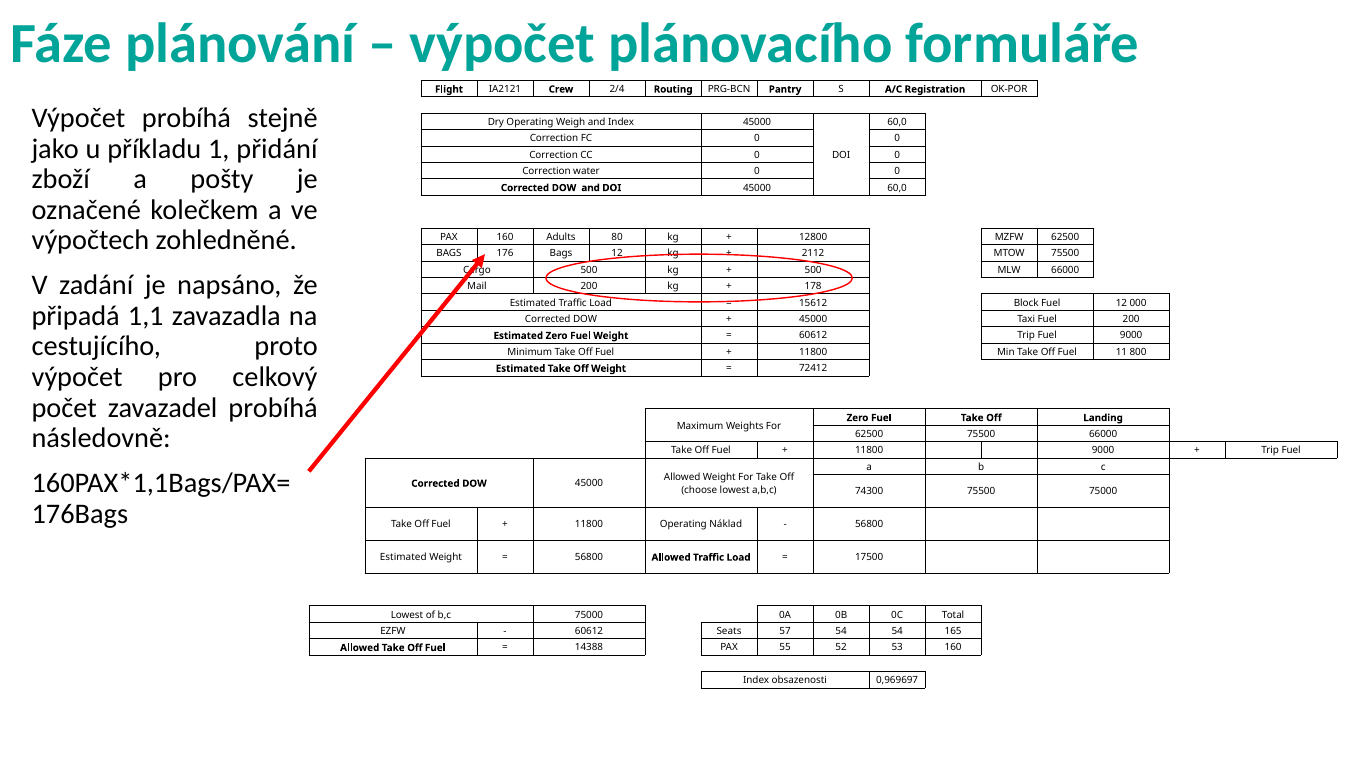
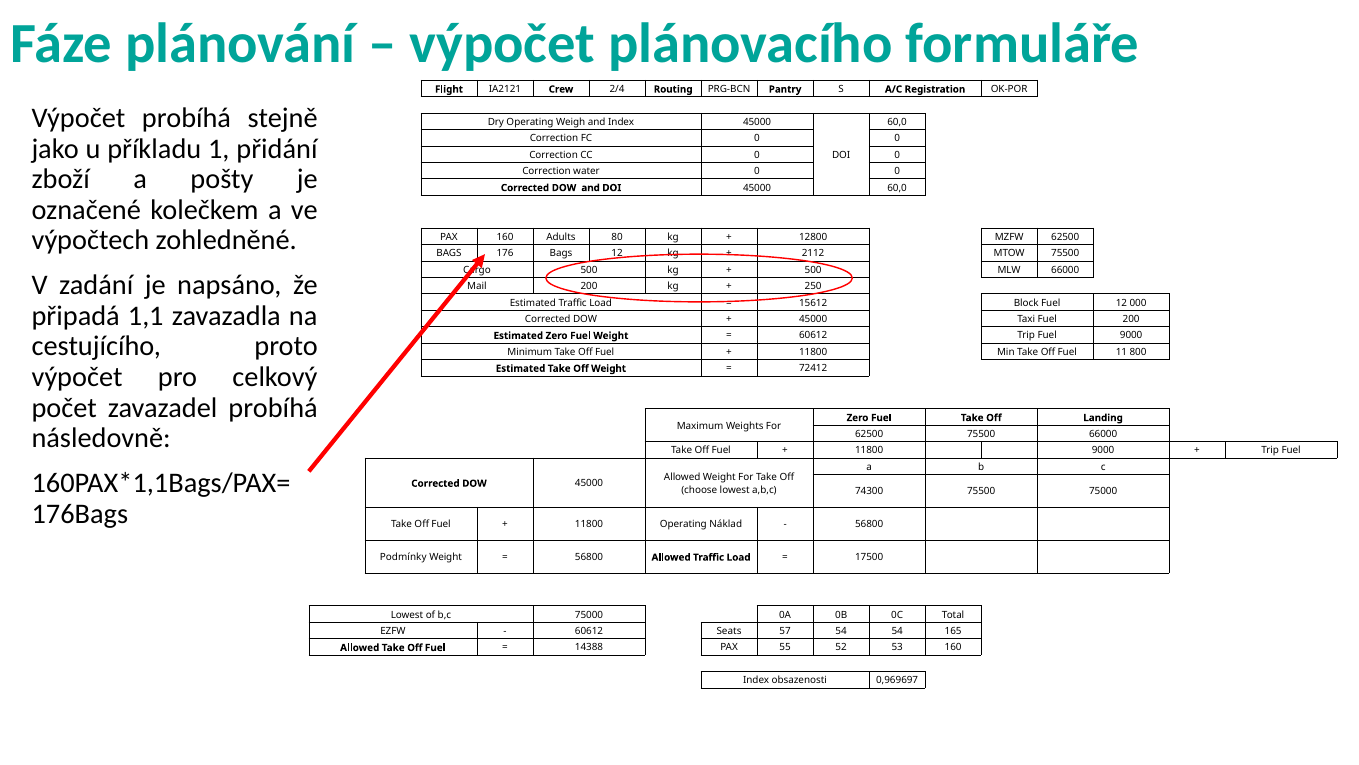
178: 178 -> 250 (813, 286)
Estimated: Estimated -> Podmínky (403, 557)
